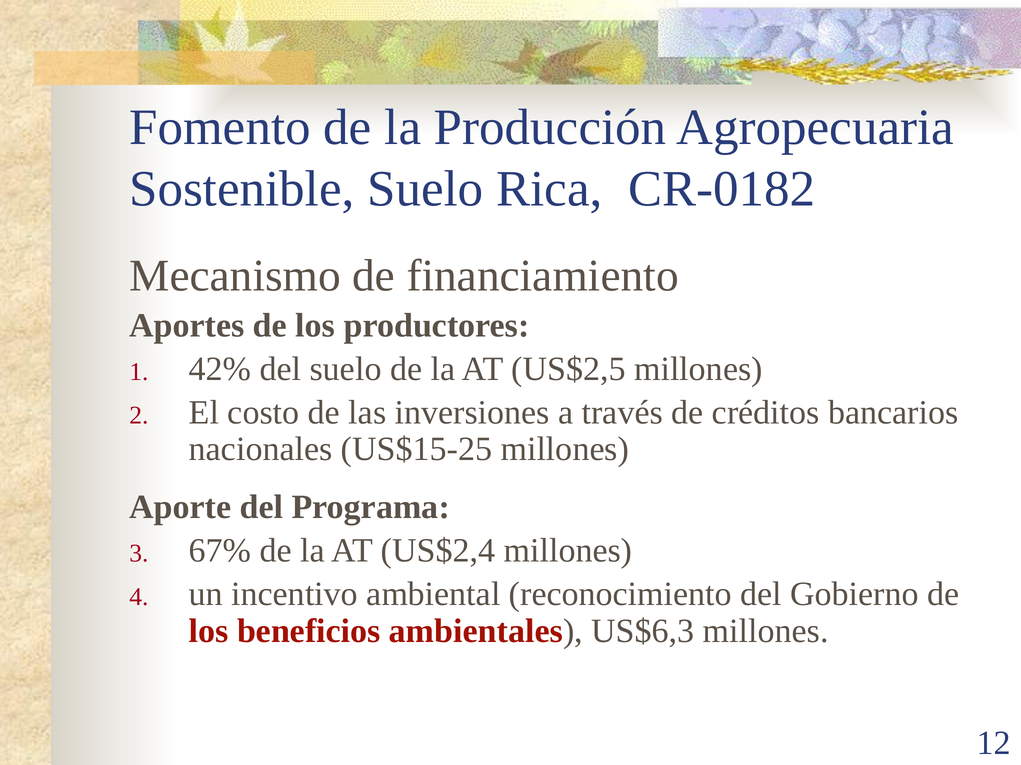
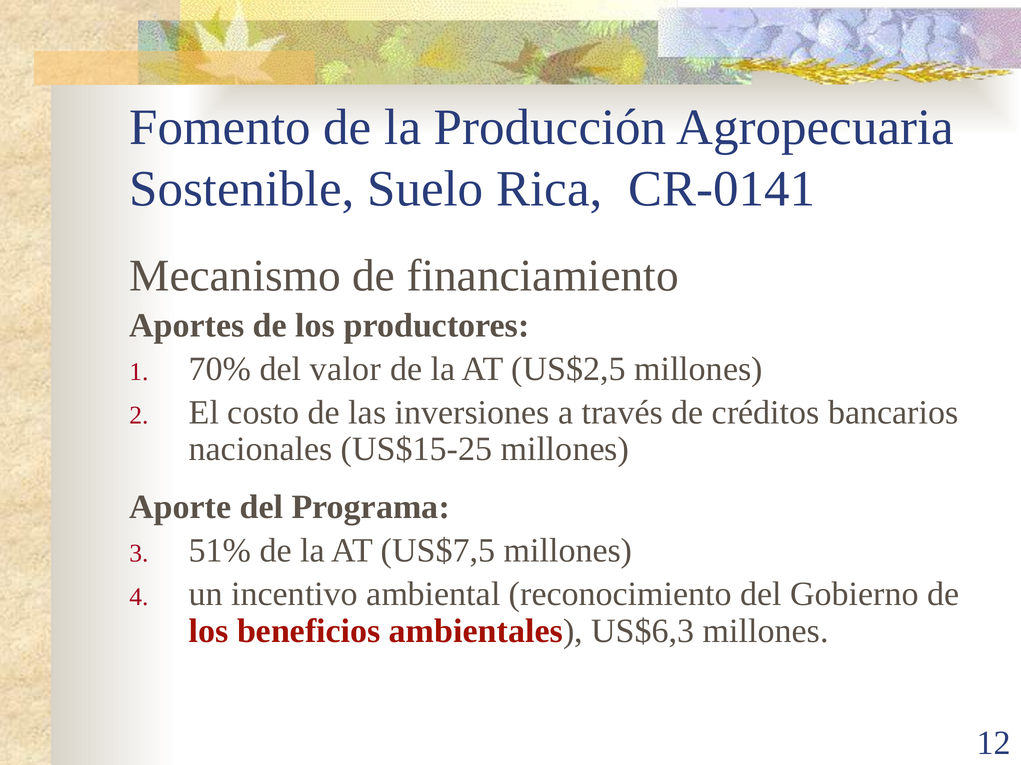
CR-0182: CR-0182 -> CR-0141 (722, 189)
42%: 42% -> 70% (220, 369)
del suelo: suelo -> valor (345, 369)
67%: 67% -> 51% (220, 551)
US$2,4: US$2,4 -> US$7,5 (438, 551)
